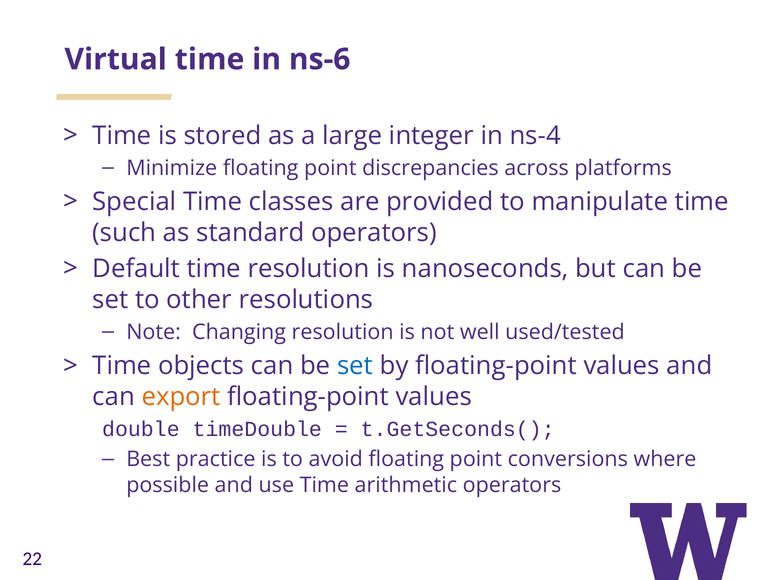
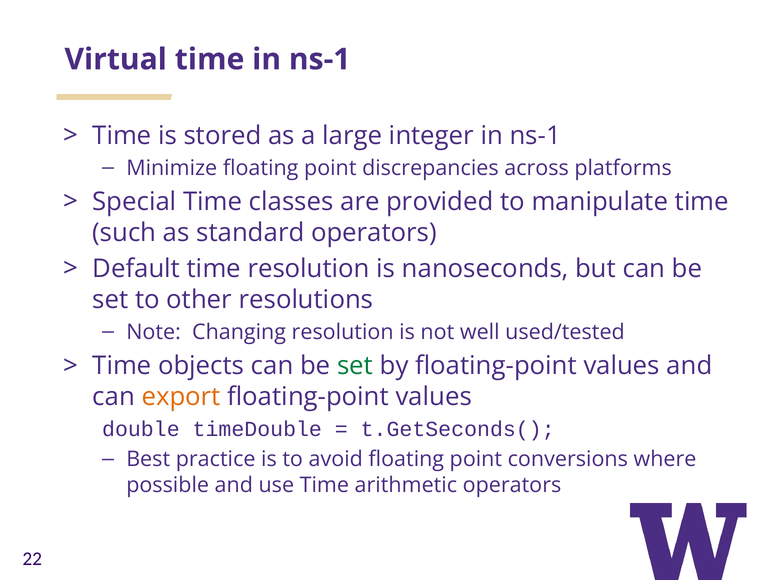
time in ns-6: ns-6 -> ns-1 (320, 59)
integer in ns-4: ns-4 -> ns-1 (535, 136)
set colour: blue -> green (355, 366)
